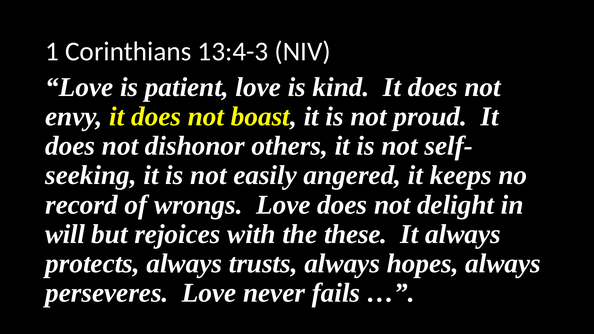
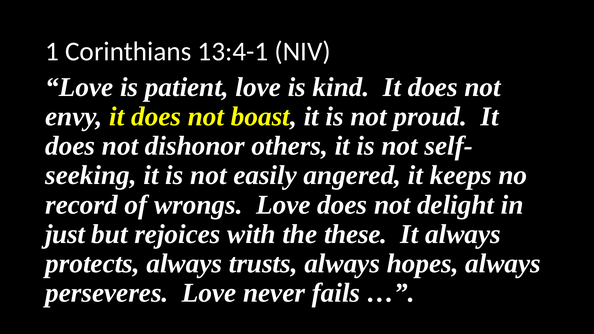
13:4-3: 13:4-3 -> 13:4-1 (233, 52)
will: will -> just (65, 234)
